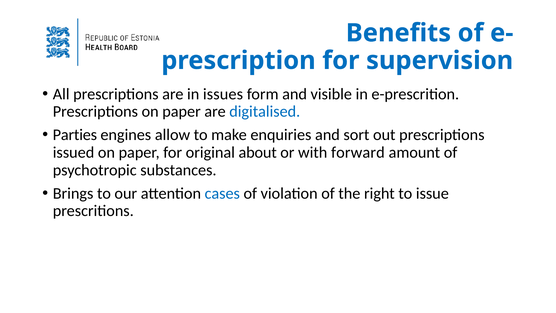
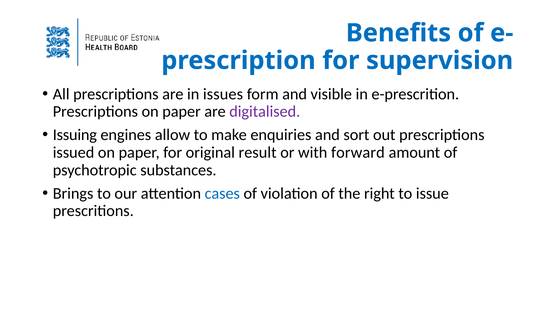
digitalised colour: blue -> purple (265, 112)
Parties: Parties -> Issuing (75, 135)
about: about -> result (258, 152)
